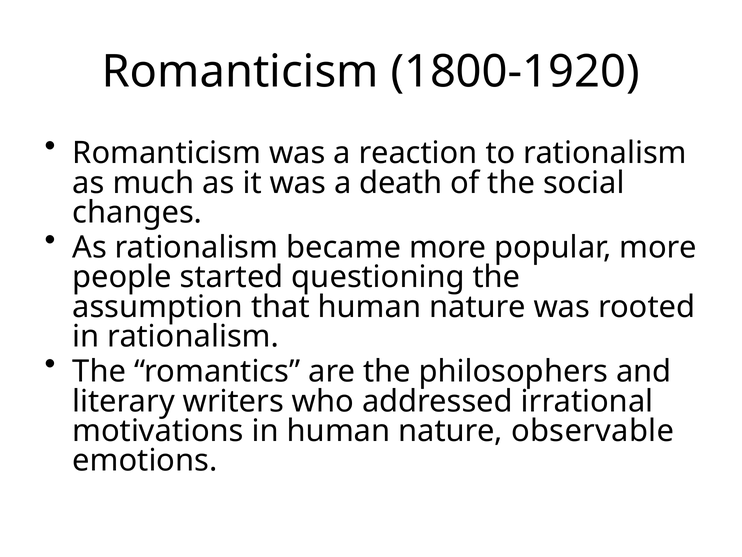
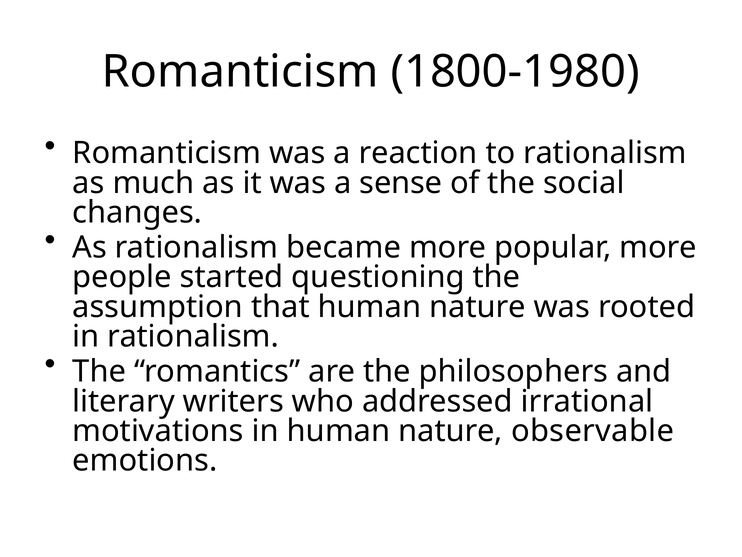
1800-1920: 1800-1920 -> 1800-1980 (515, 72)
death: death -> sense (401, 183)
